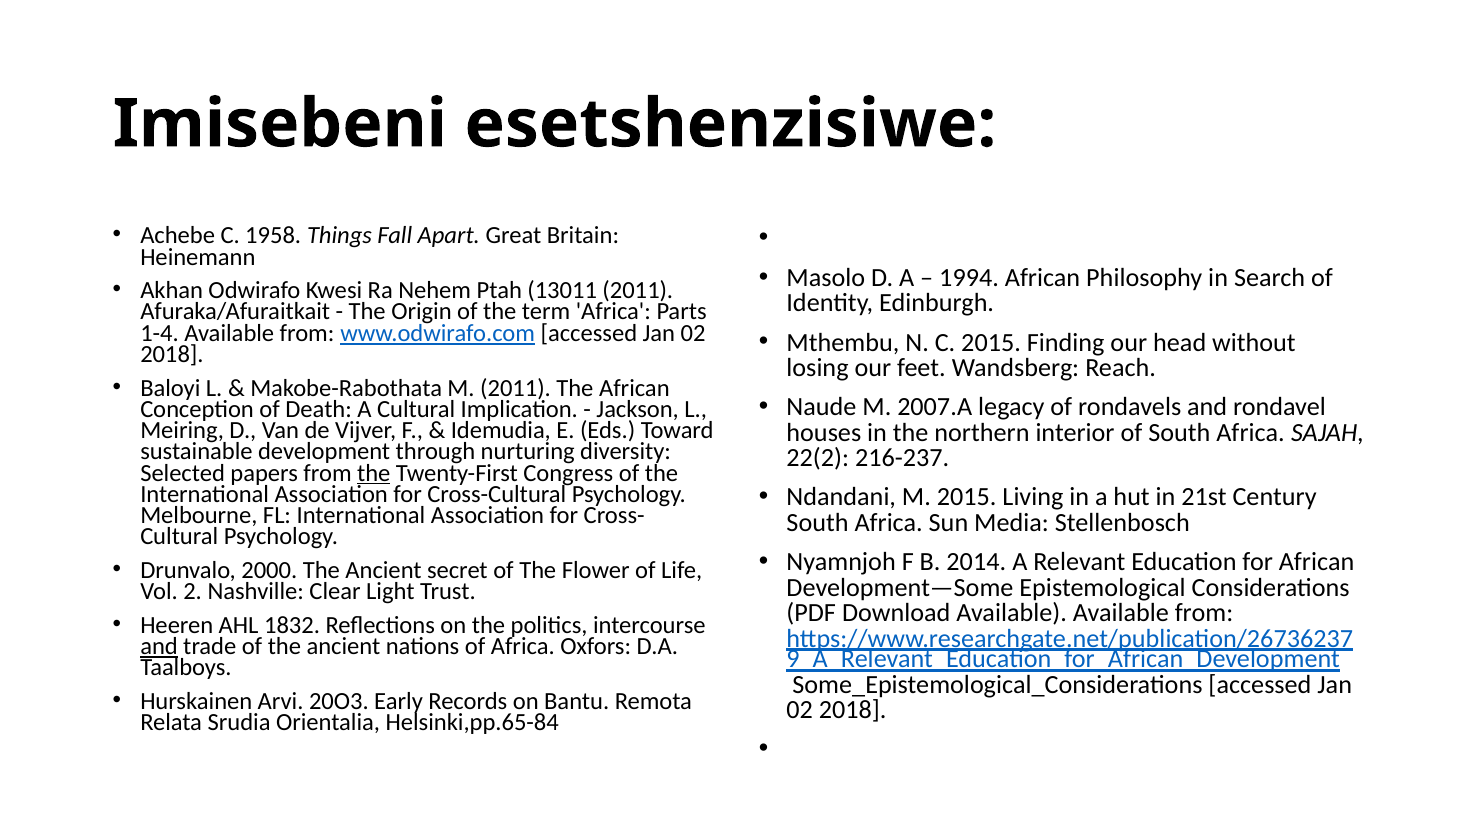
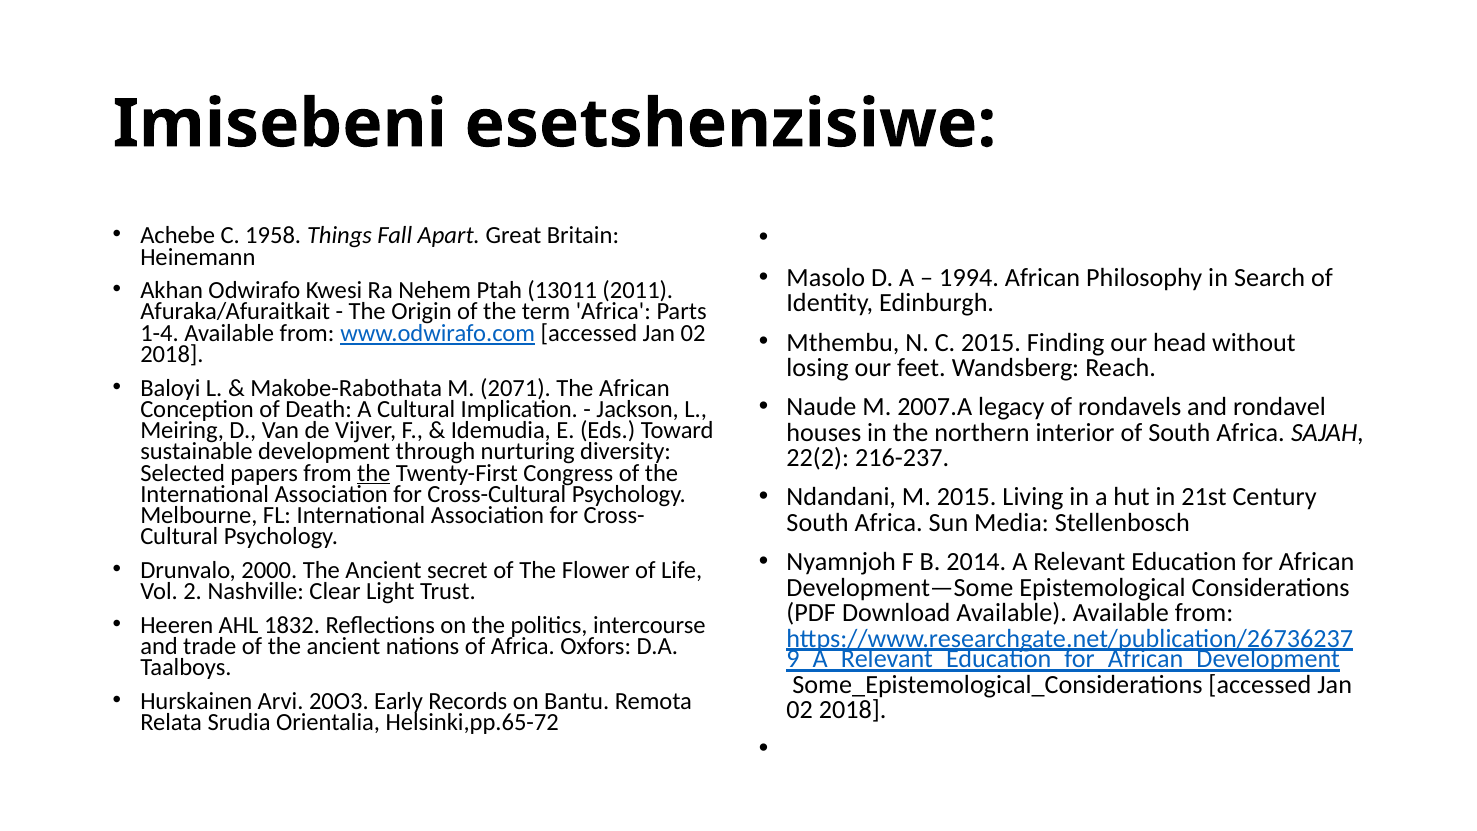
M 2011: 2011 -> 2071 (516, 388)
and underline: present -> none (159, 646)
Helsinki,pp.65-84: Helsinki,pp.65-84 -> Helsinki,pp.65-72 (472, 722)
